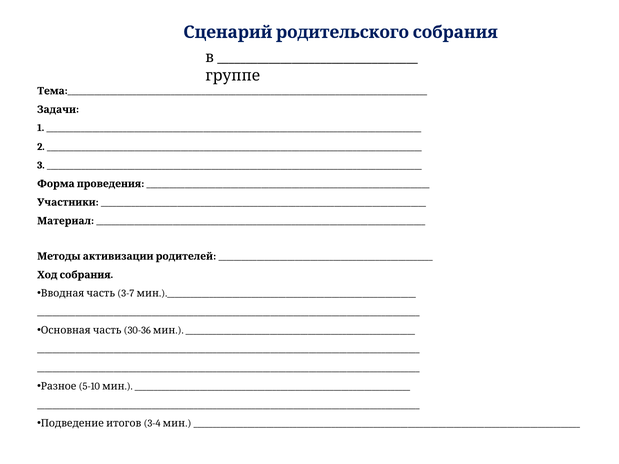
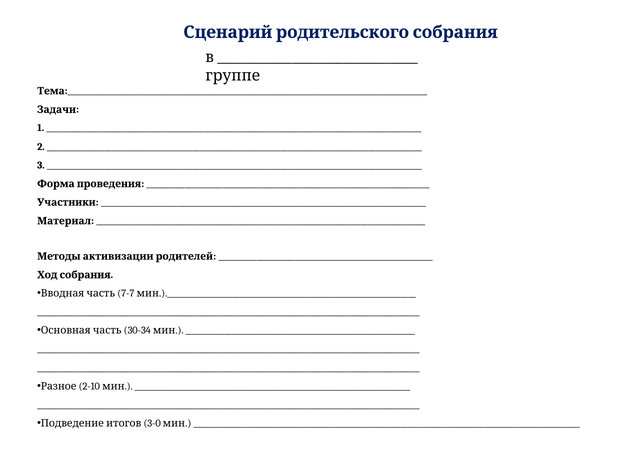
3-7: 3-7 -> 7-7 (126, 294)
30-36: 30-36 -> 30-34 (137, 331)
5-10: 5-10 -> 2-10 (89, 386)
3-4: 3-4 -> 3-0 (152, 424)
